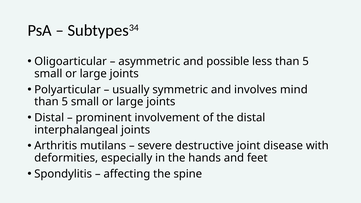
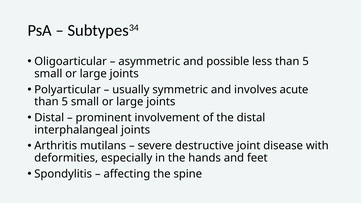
mind: mind -> acute (294, 90)
